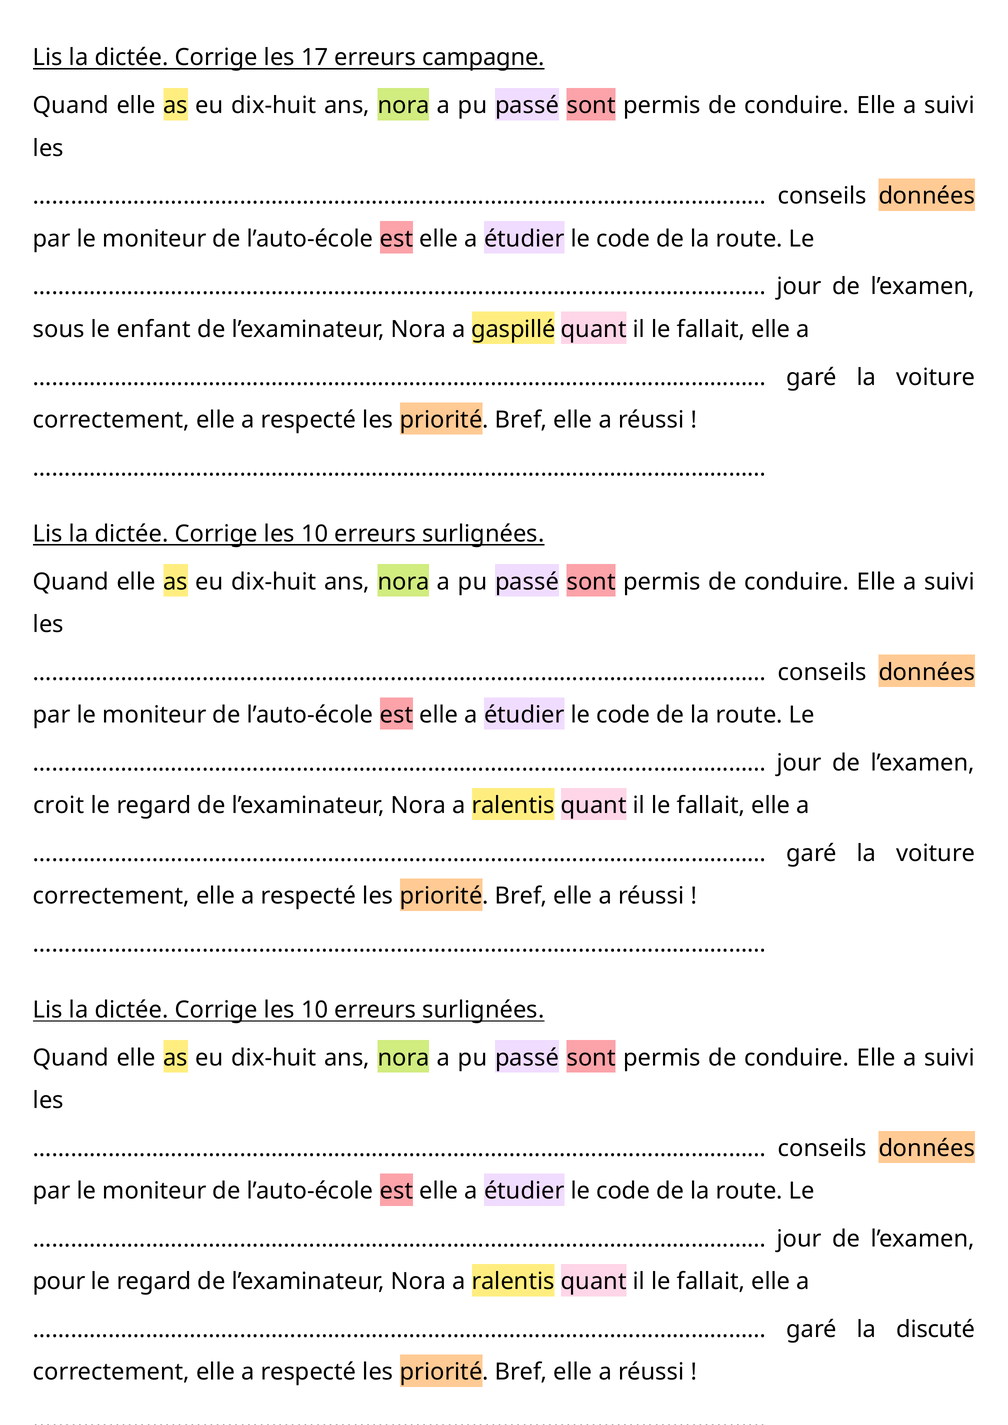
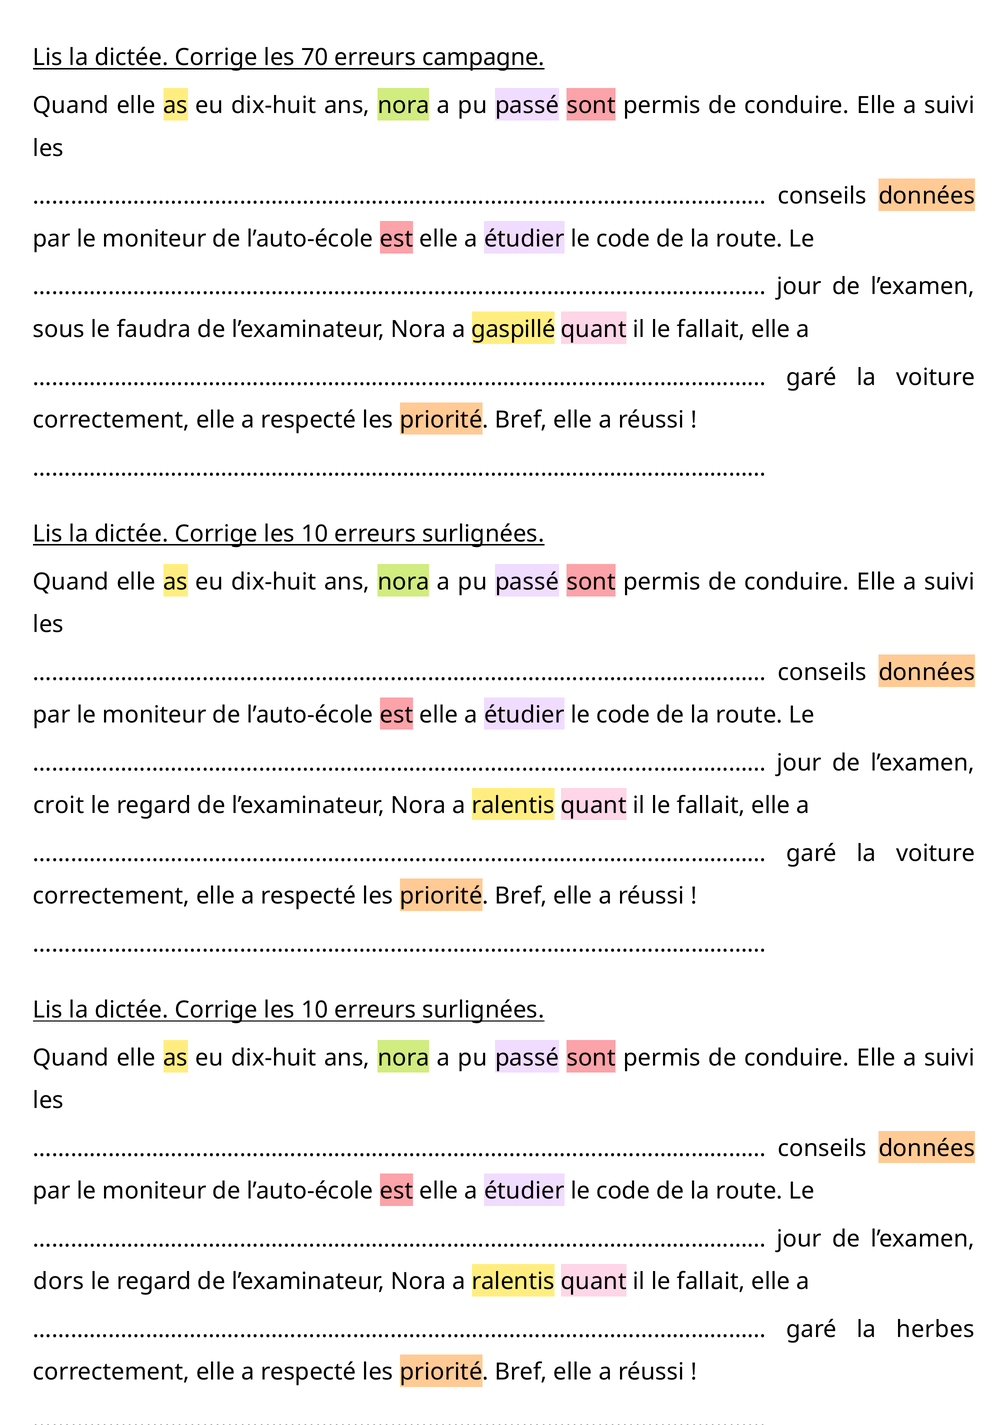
17: 17 -> 70 (315, 58)
enfant: enfant -> faudra (154, 329)
pour: pour -> dors (59, 1282)
discuté: discuté -> herbes (935, 1330)
